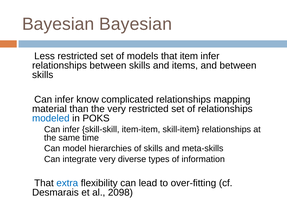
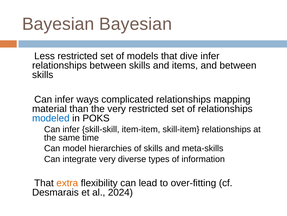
item: item -> dive (189, 56)
know: know -> ways (88, 99)
extra colour: blue -> orange (67, 182)
2098: 2098 -> 2024 (120, 192)
